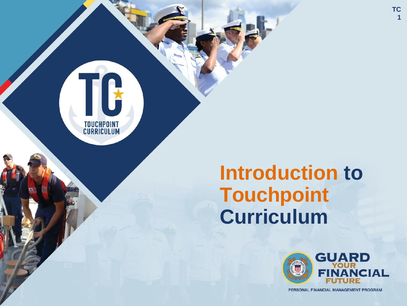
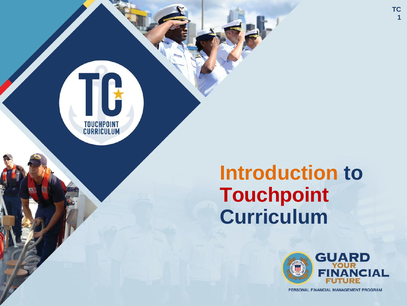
Touchpoint colour: orange -> red (274, 195)
